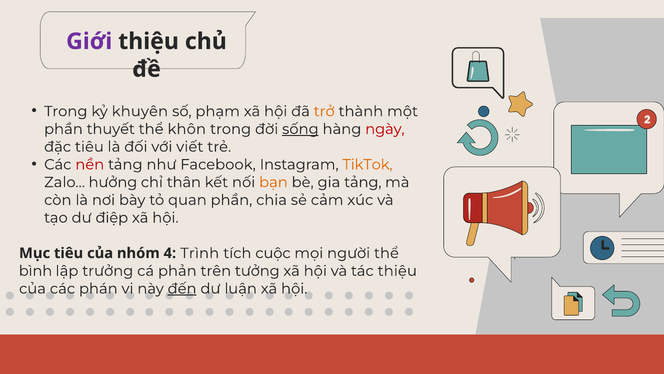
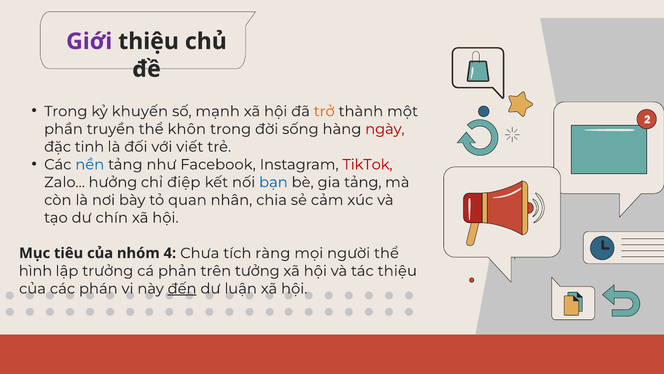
khuyên: khuyên -> khuyến (140, 111)
phạm: phạm -> mạnh (218, 111)
thuyết: thuyết -> truyền (111, 129)
sống underline: present -> none (300, 129)
đặc tiêu: tiêu -> tinh (89, 147)
nền colour: red -> blue (90, 164)
TikTok colour: orange -> red (367, 164)
thân: thân -> điệp (184, 182)
bạn colour: orange -> blue (273, 182)
quan phần: phần -> nhân (231, 200)
điệp: điệp -> chín (112, 217)
Trình: Trình -> Chưa (200, 253)
cuộc: cuộc -> ràng (273, 253)
bình: bình -> hình (35, 271)
